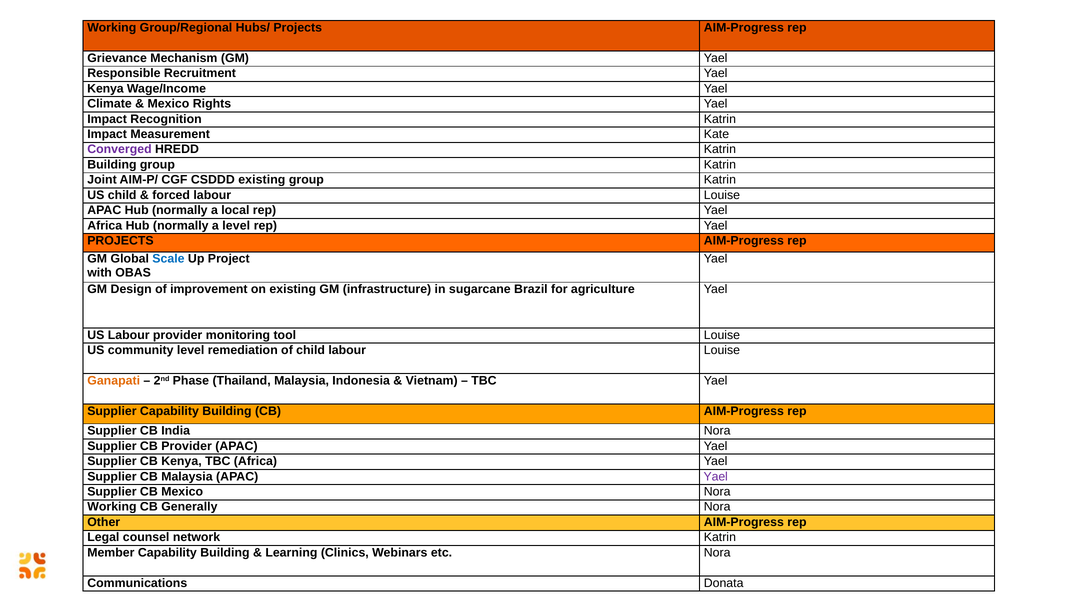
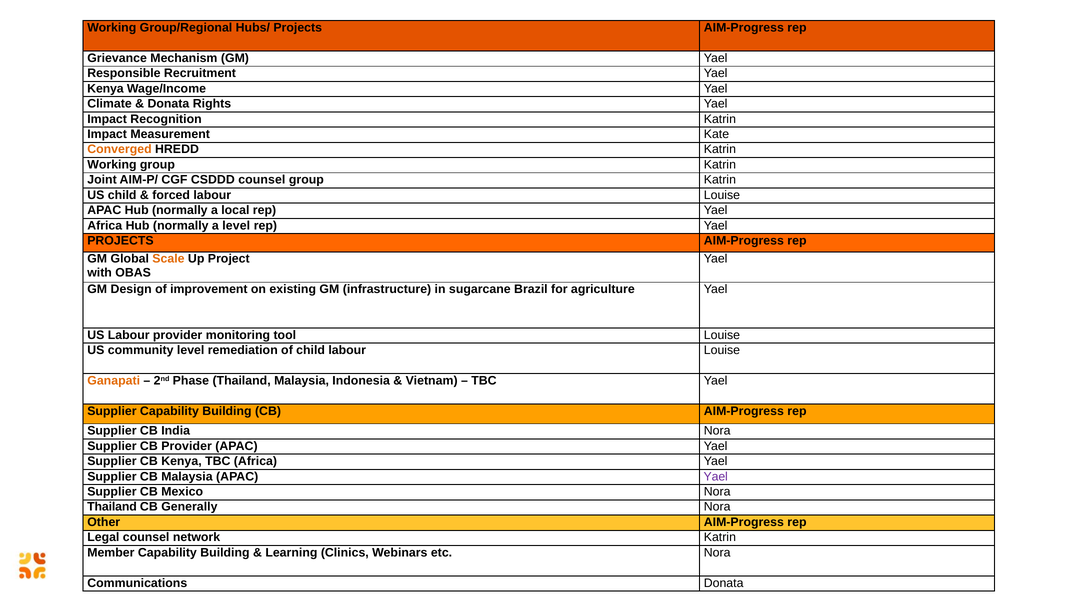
Mexico: Mexico -> Donata (168, 104)
Converged colour: purple -> orange (119, 149)
Building: Building -> Working (112, 165)
CSDDD existing: existing -> counsel (262, 180)
Scale colour: blue -> orange (168, 259)
Working: Working -> Thailand (112, 507)
